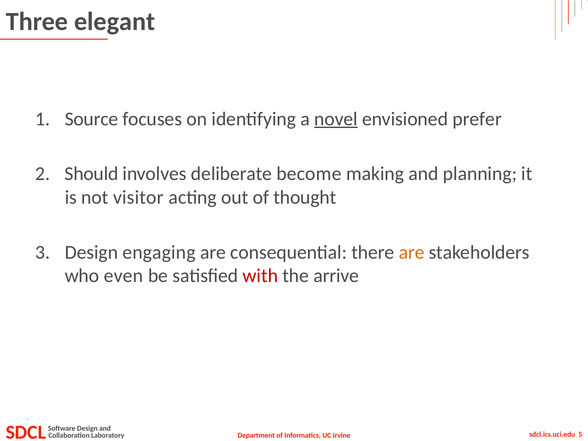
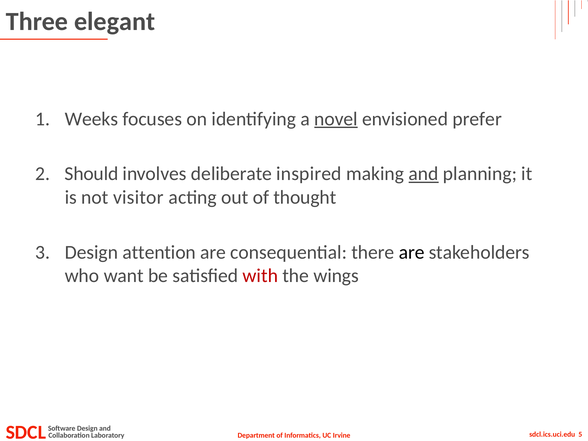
Source: Source -> Weeks (91, 119)
become: become -> inspired (309, 174)
and underline: none -> present (424, 174)
engaging: engaging -> attention (159, 252)
are colour: orange -> black (412, 252)
even: even -> want (124, 276)
arrive: arrive -> wings (336, 276)
